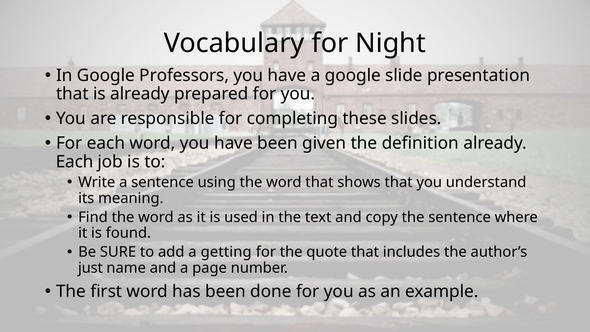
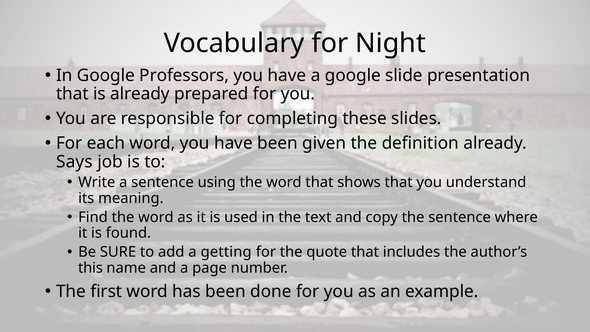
Each: Each -> Says (74, 162)
just: just -> this (90, 268)
